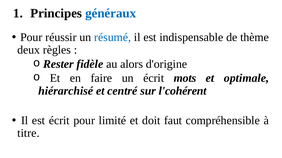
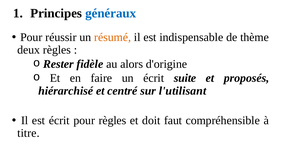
résumé colour: blue -> orange (113, 37)
mots: mots -> suite (185, 78)
optimale: optimale -> proposés (247, 78)
l'cohérent: l'cohérent -> l'utilisant (183, 91)
pour limité: limité -> règles (112, 121)
